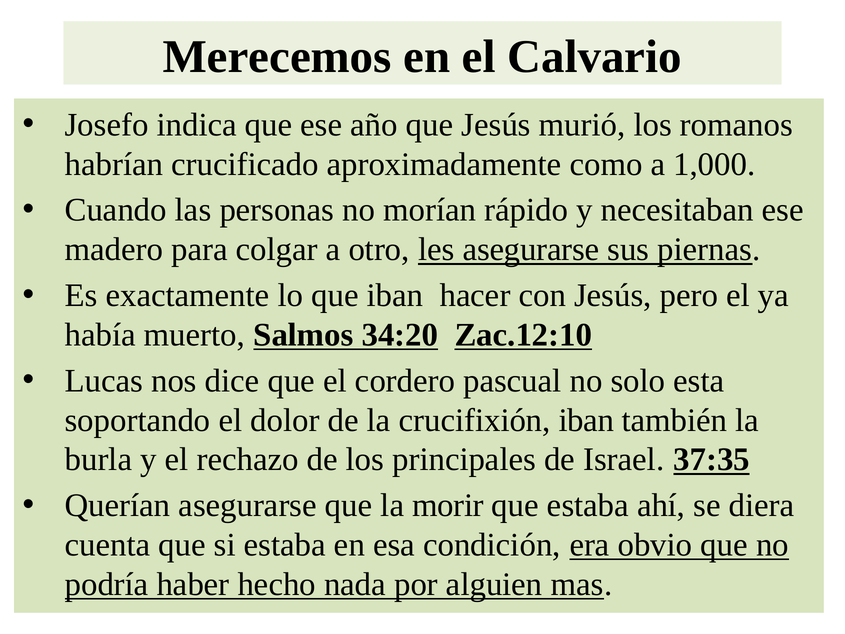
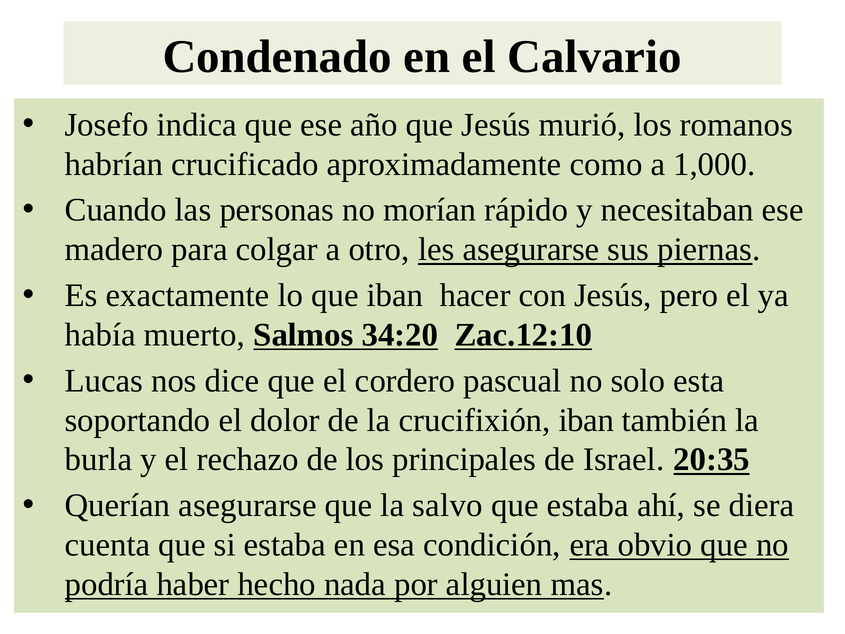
Merecemos: Merecemos -> Condenado (277, 57)
37:35: 37:35 -> 20:35 (712, 459)
morir: morir -> salvo (448, 505)
